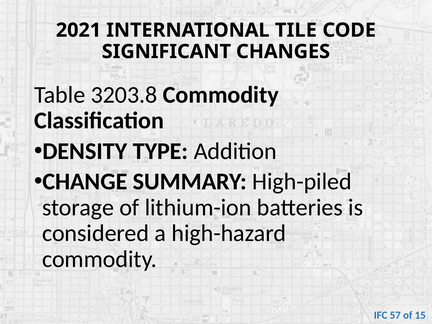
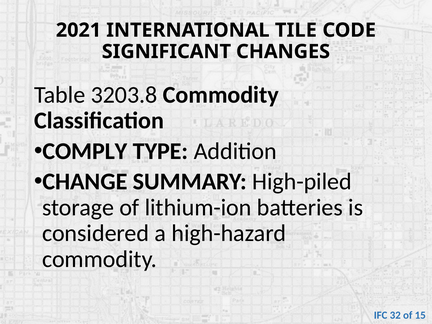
DENSITY: DENSITY -> COMPLY (85, 151)
57: 57 -> 32 (395, 315)
